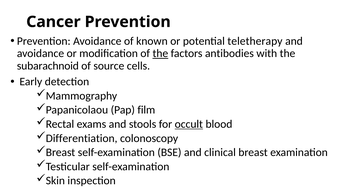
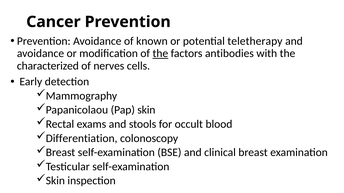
subarachnoid: subarachnoid -> characterized (48, 66)
source: source -> nerves (109, 66)
Pap film: film -> skin (146, 110)
occult underline: present -> none (189, 124)
